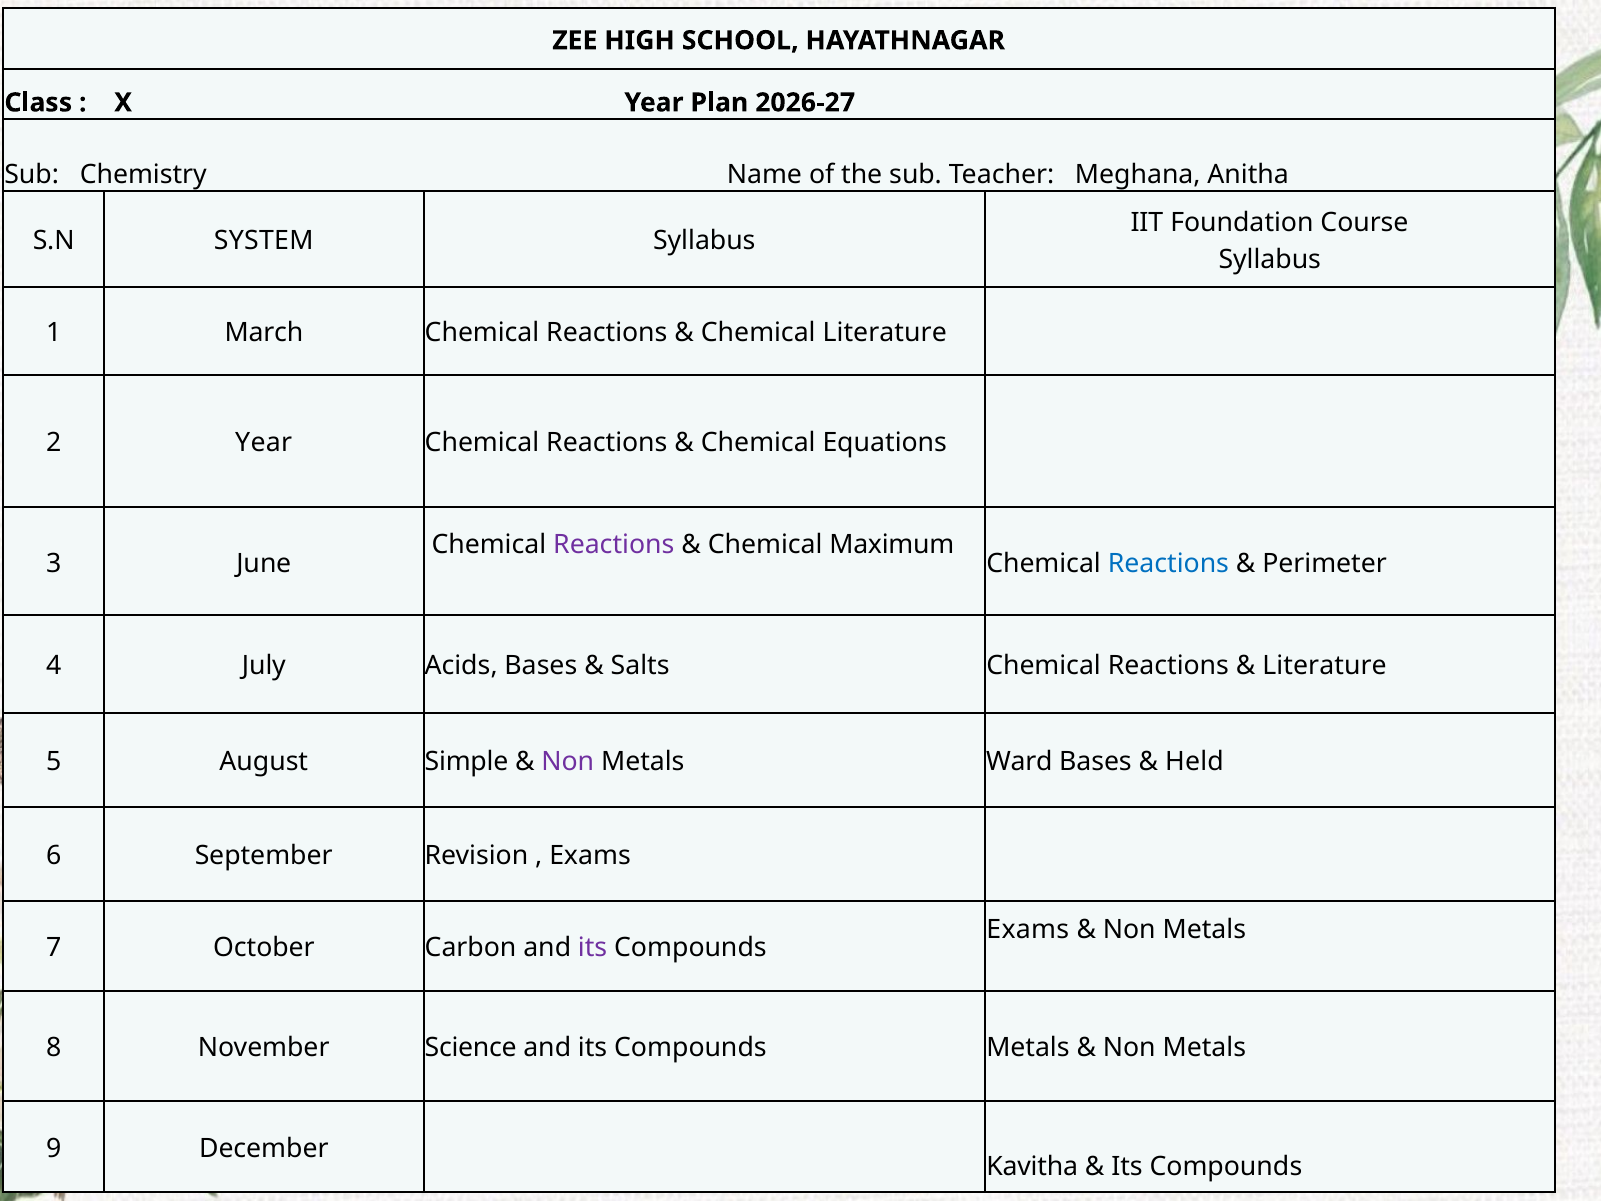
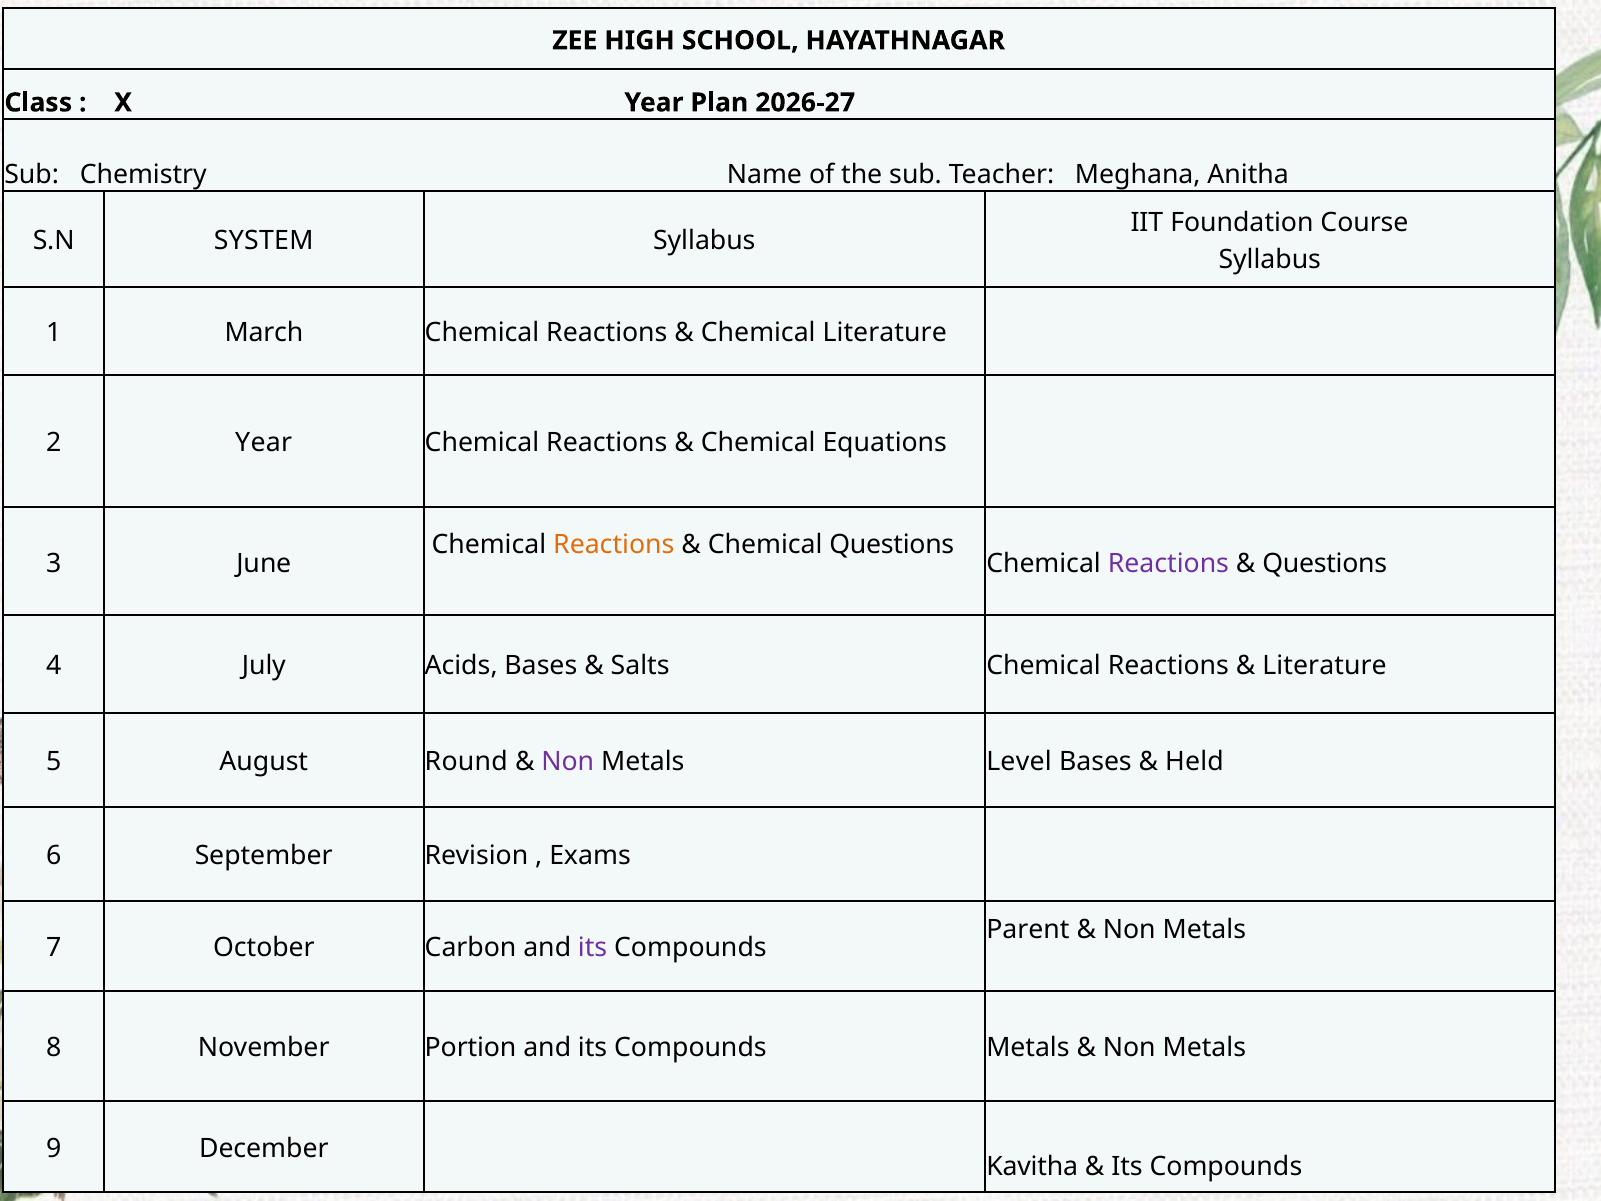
Reactions colour: purple -> orange (614, 545)
Chemical Maximum: Maximum -> Questions (892, 545)
Reactions colour: blue -> purple (1168, 563)
Perimeter: Perimeter -> Questions (1325, 563)
Simple: Simple -> Round (466, 762)
Ward: Ward -> Level (1019, 762)
Exams: Exams -> Parent (1028, 930)
Science: Science -> Portion (471, 1048)
